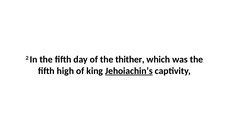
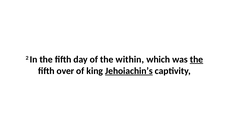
thither: thither -> within (130, 59)
the underline: none -> present (197, 59)
high: high -> over (65, 71)
